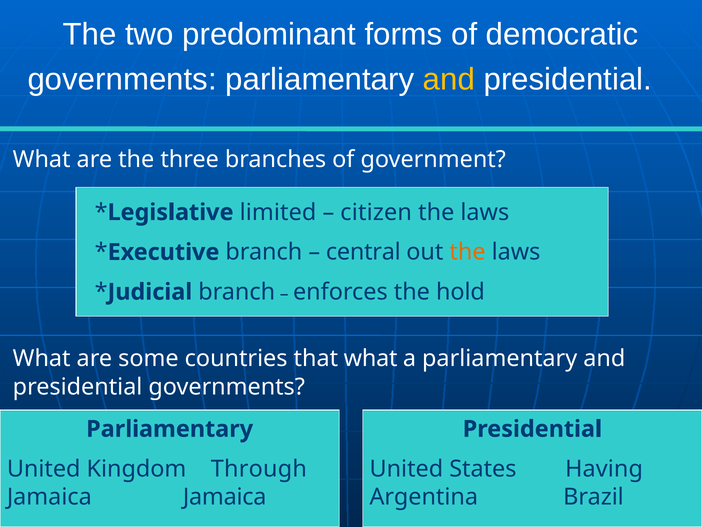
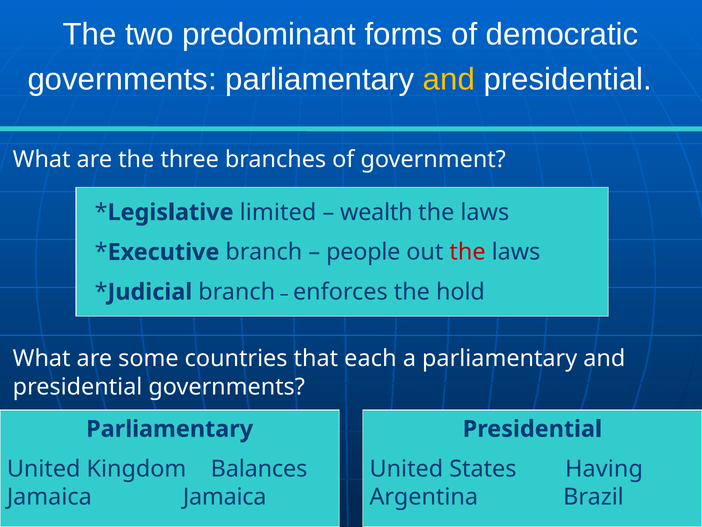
citizen: citizen -> wealth (376, 212)
central: central -> people (363, 252)
the colour: orange -> red (468, 252)
that what: what -> each (370, 358)
Through: Through -> Balances (259, 468)
